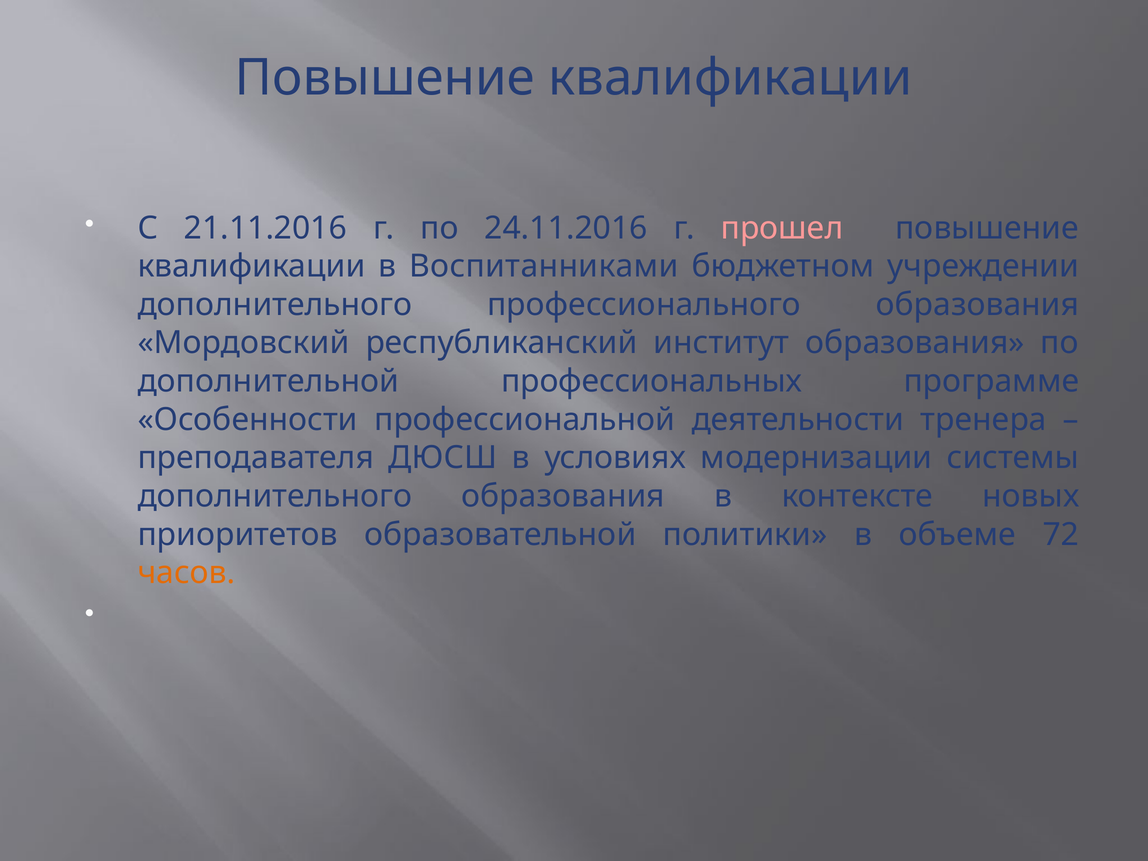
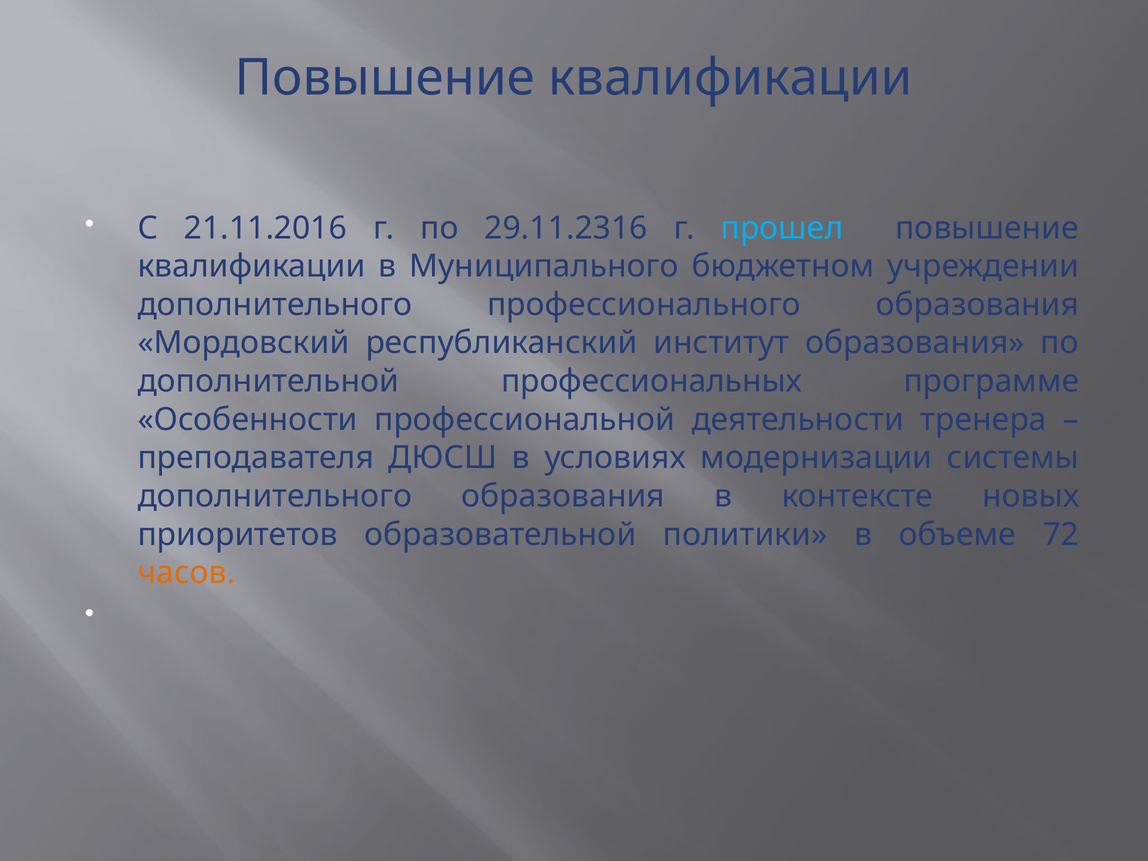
24.11.2016: 24.11.2016 -> 29.11.2316 (566, 228)
прошел colour: pink -> light blue (782, 228)
Воспитанниками: Воспитанниками -> Муниципального (544, 266)
